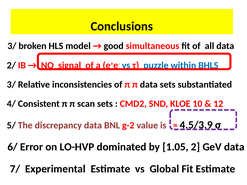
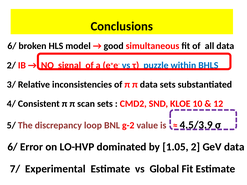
3/: 3/ -> 6/ (12, 46)
discrepancy data: data -> loop (93, 126)
